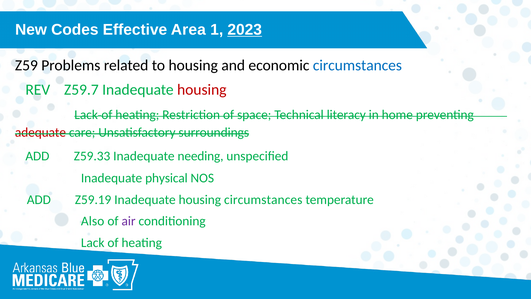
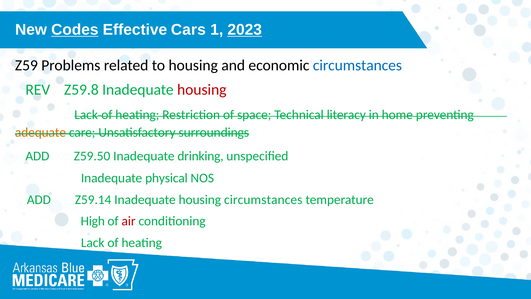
Codes underline: none -> present (75, 30)
Area: Area -> Cars (188, 30)
Z59.7: Z59.7 -> Z59.8 (81, 90)
adequate colour: red -> orange (40, 132)
Z59.33: Z59.33 -> Z59.50 (92, 156)
needing: needing -> drinking (201, 156)
Z59.19: Z59.19 -> Z59.14 (93, 199)
Also: Also -> High (93, 221)
air colour: purple -> red (129, 221)
